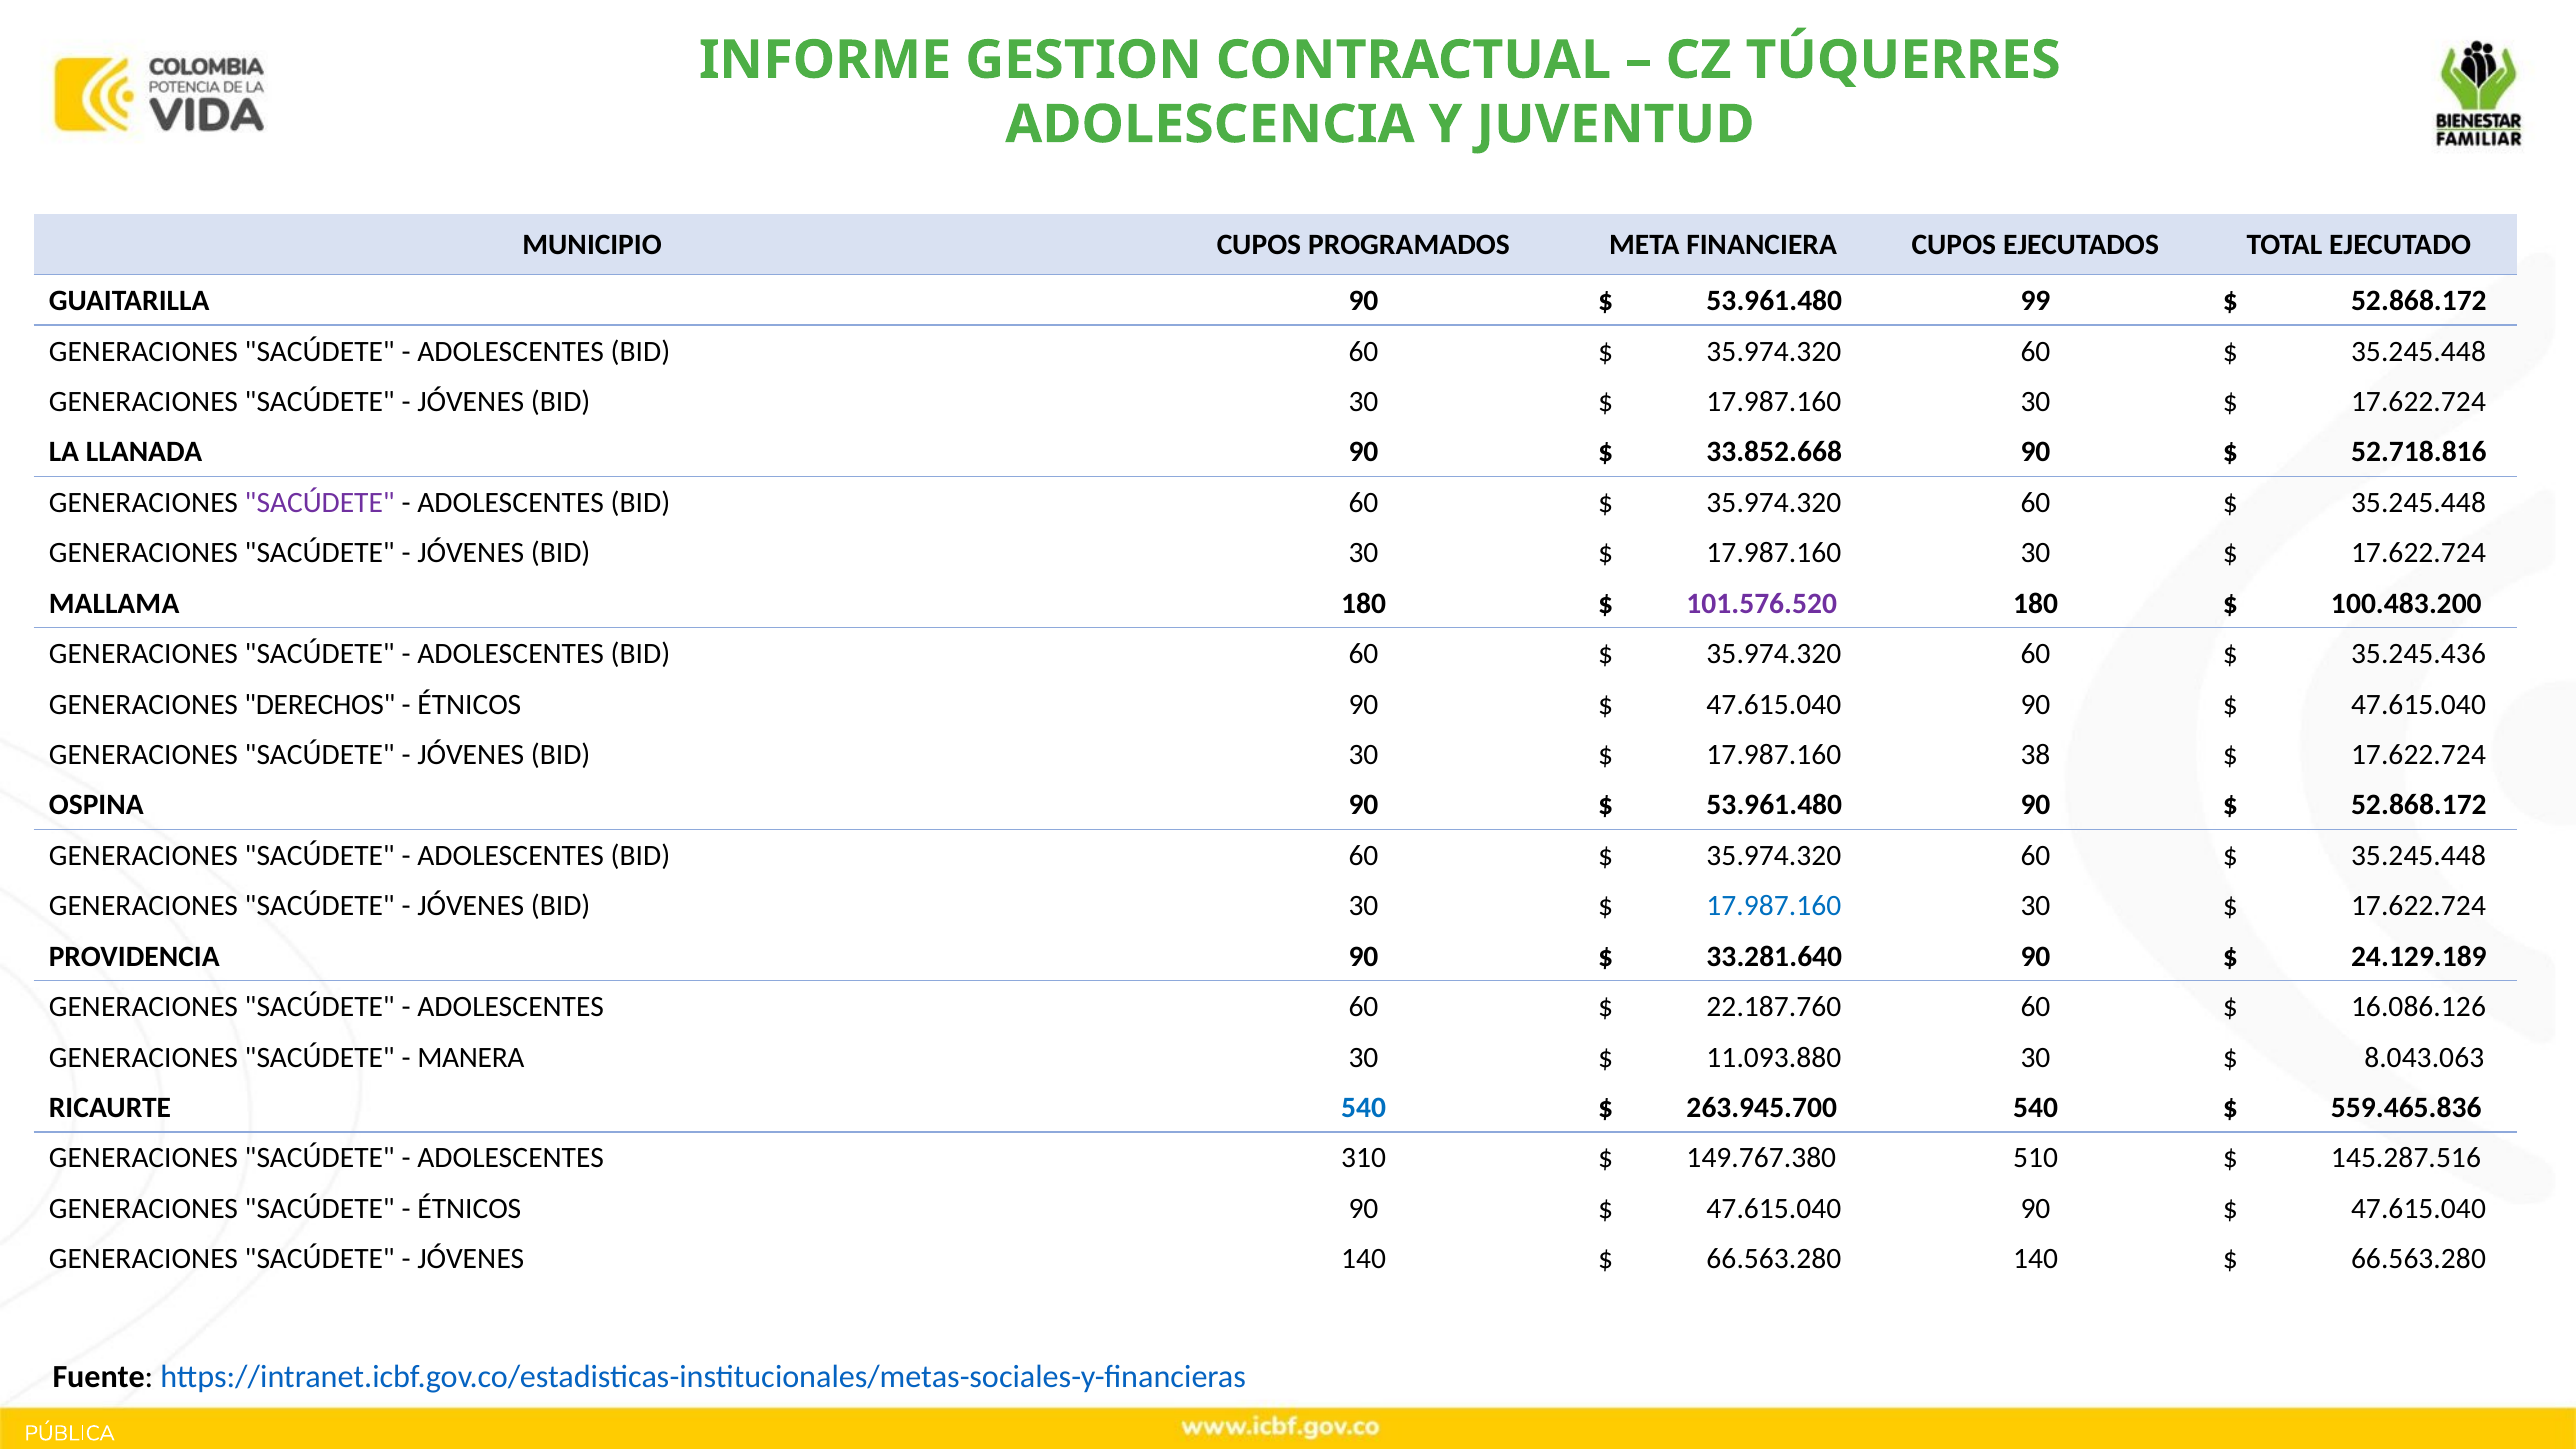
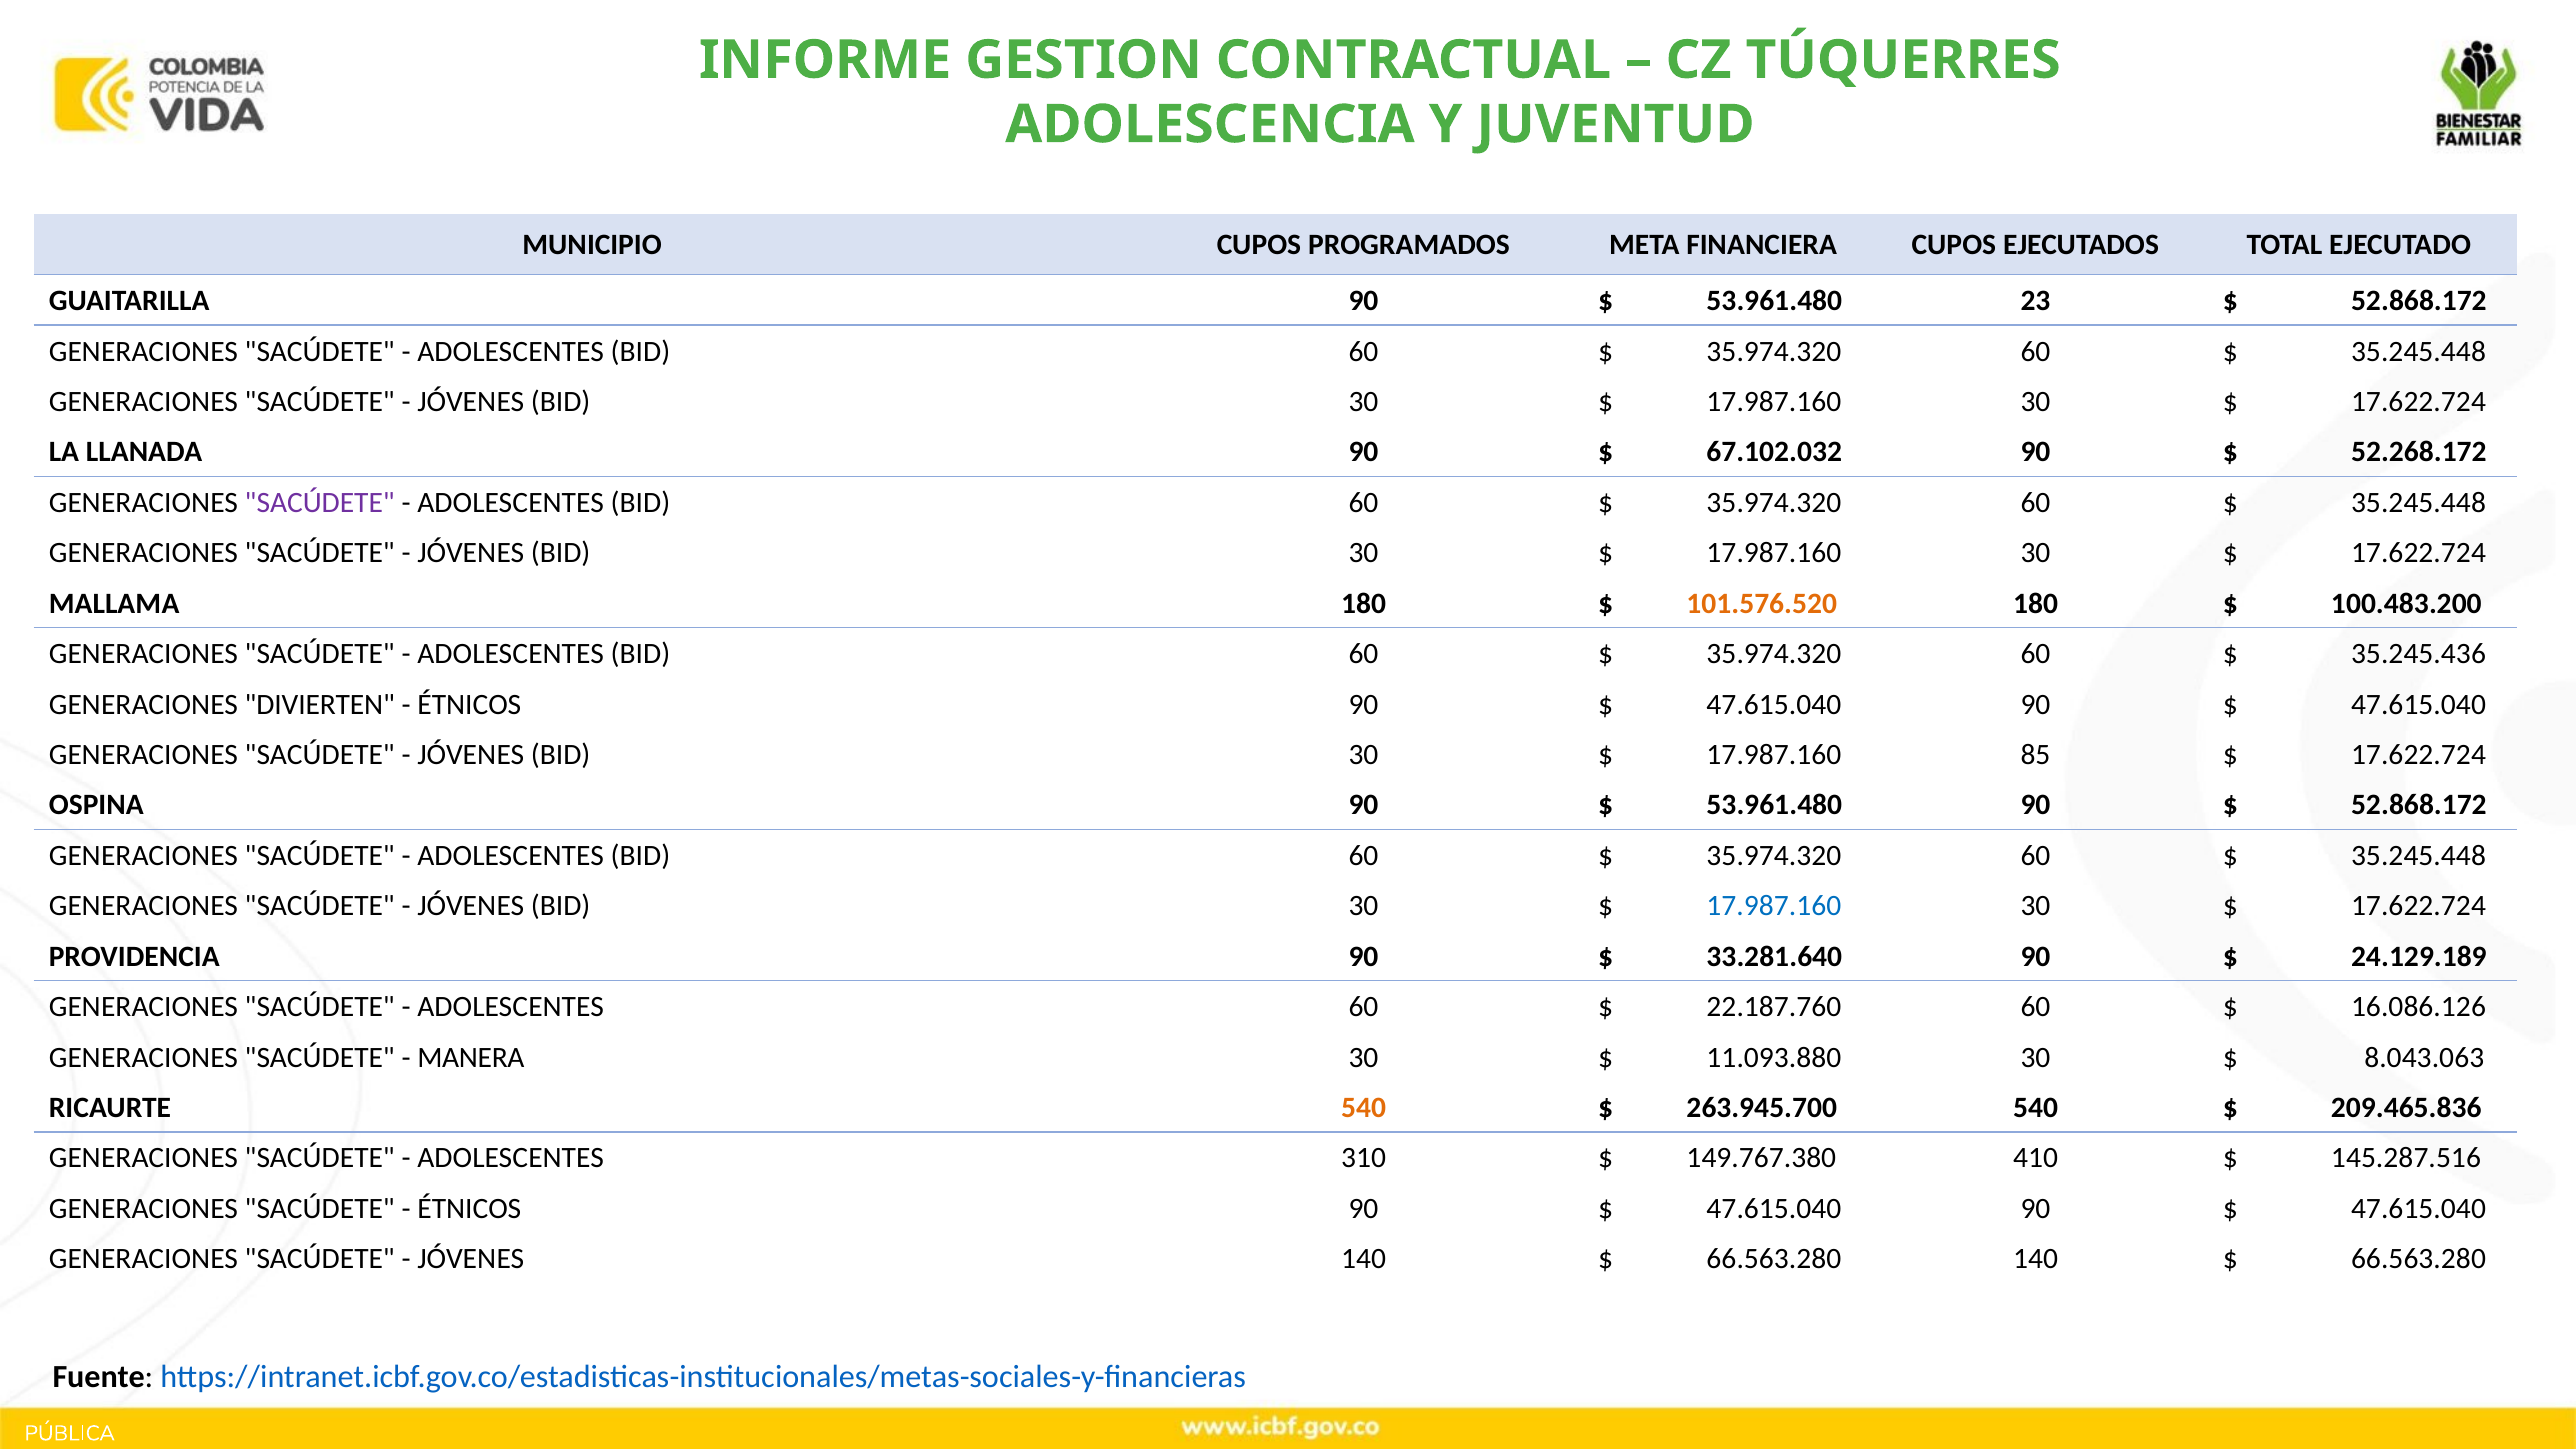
99: 99 -> 23 (2036, 301)
33.852.668: 33.852.668 -> 67.102.032 (1774, 452)
52.718.816: 52.718.816 -> 52.268.172 (2419, 452)
101.576.520 colour: purple -> orange (1762, 603)
DERECHOS: DERECHOS -> DIVIERTEN (320, 704)
38: 38 -> 85 (2036, 755)
540 colour: blue -> orange (1364, 1108)
559.465.836: 559.465.836 -> 209.465.836 (2406, 1108)
510: 510 -> 410 (2036, 1158)
